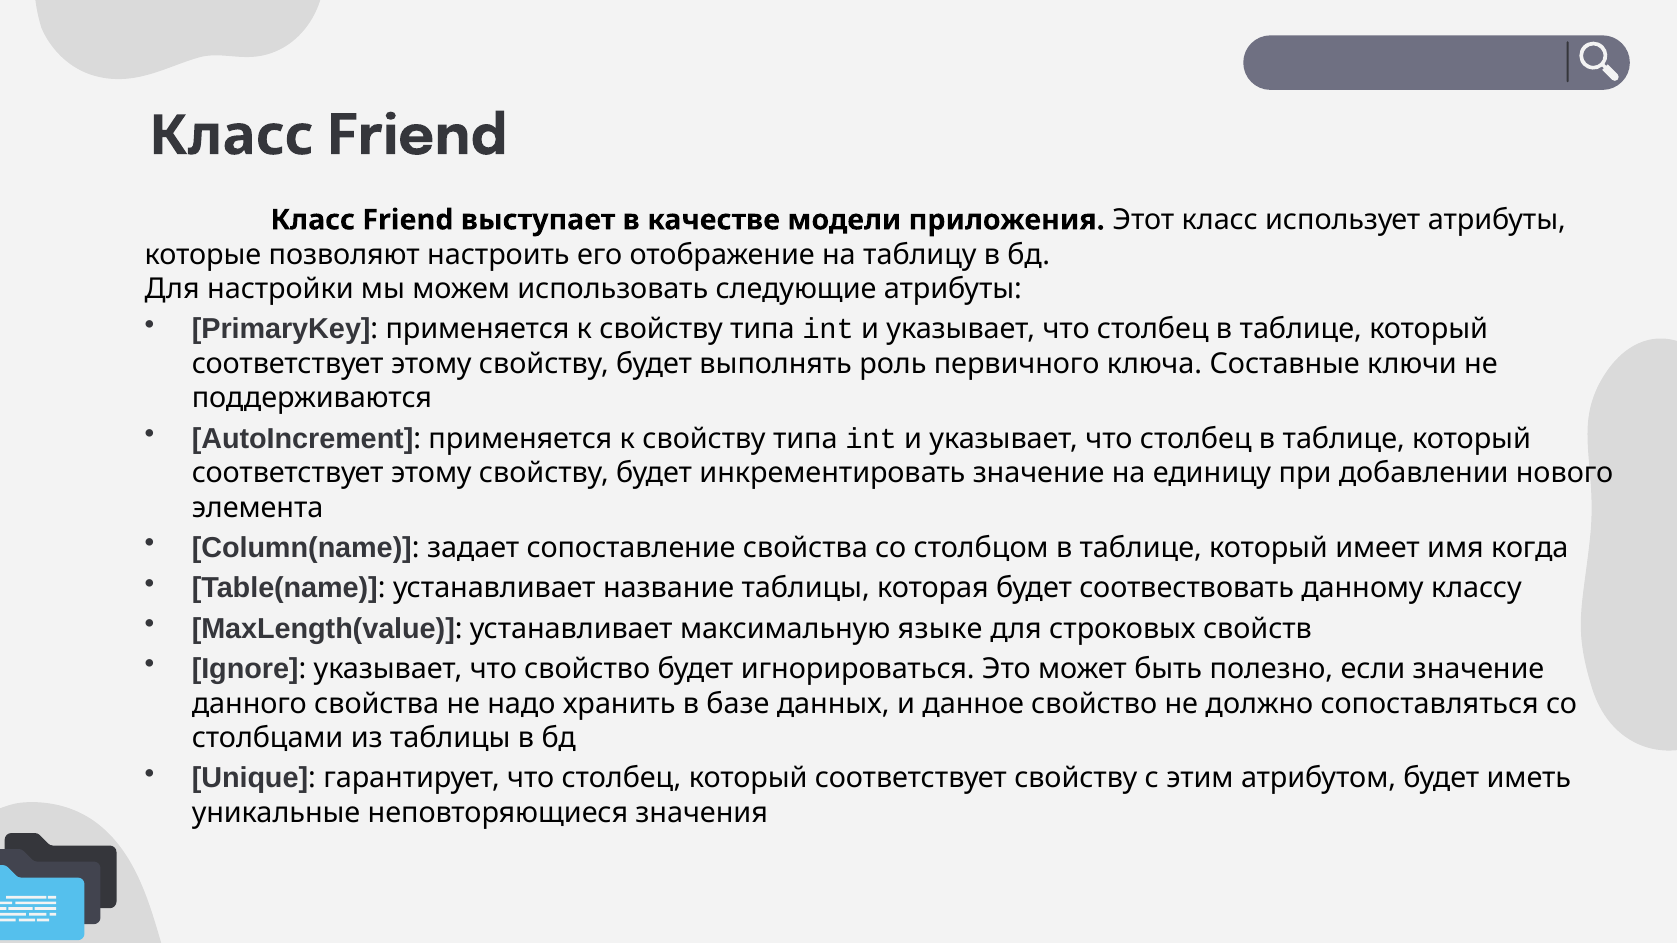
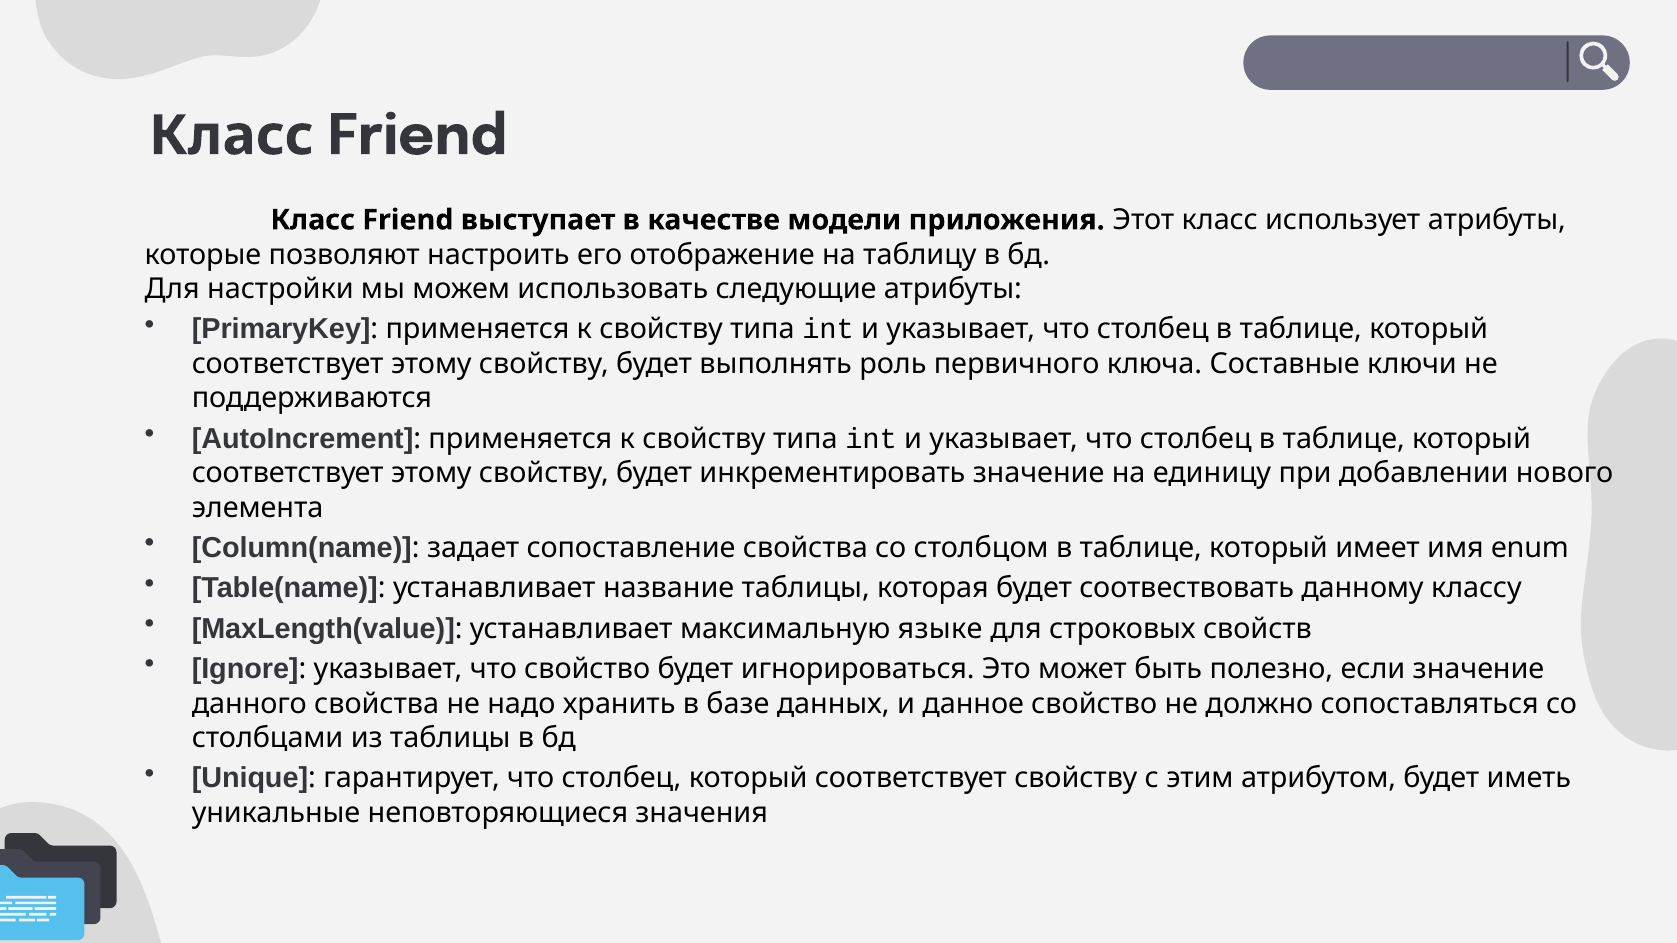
когда: когда -> enum (1530, 548)
